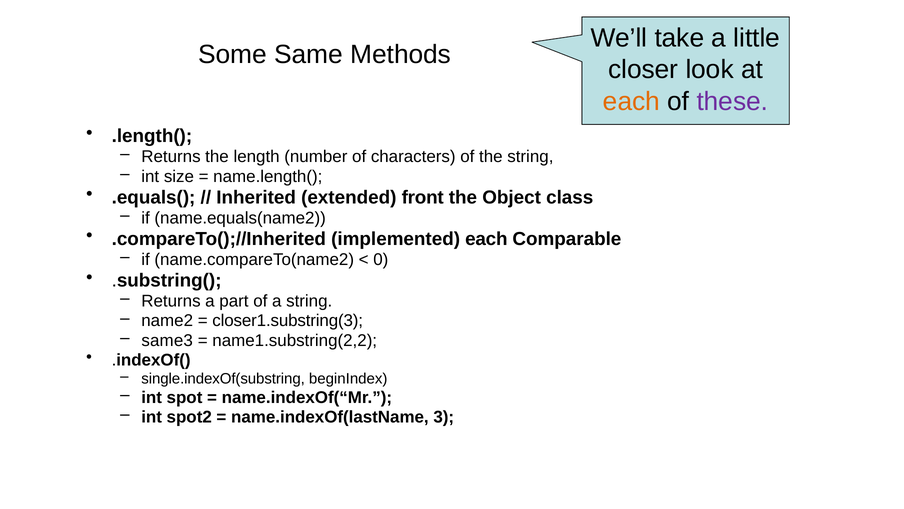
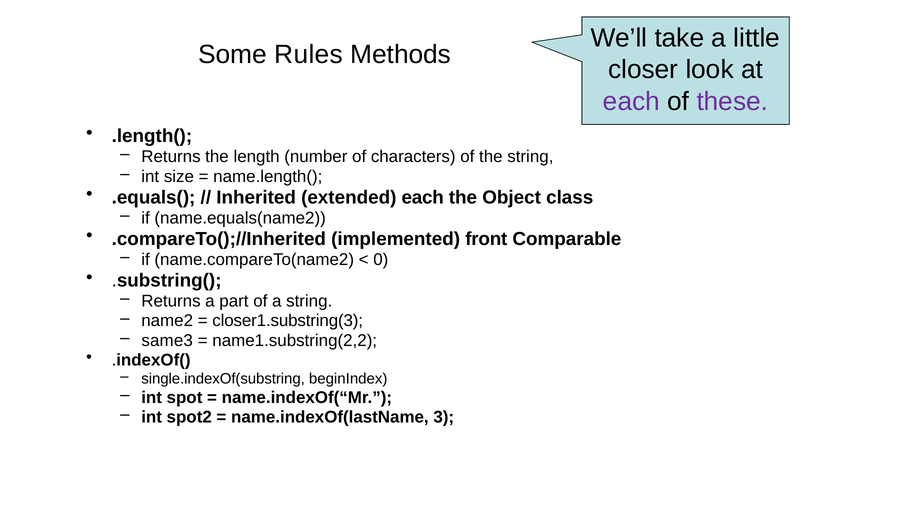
Same: Same -> Rules (309, 54)
each colour: orange -> purple (631, 101)
extended front: front -> each (423, 197)
implemented each: each -> front (486, 239)
